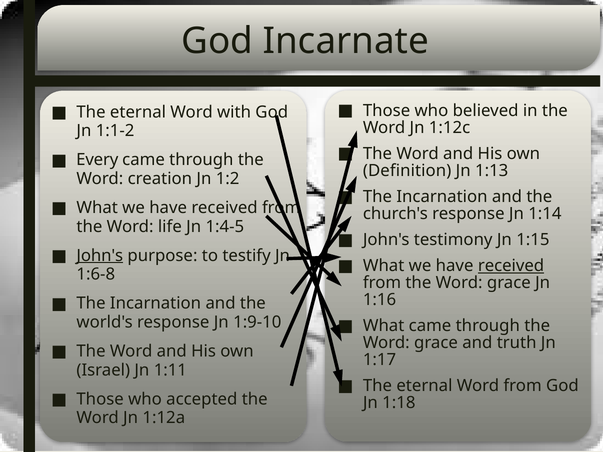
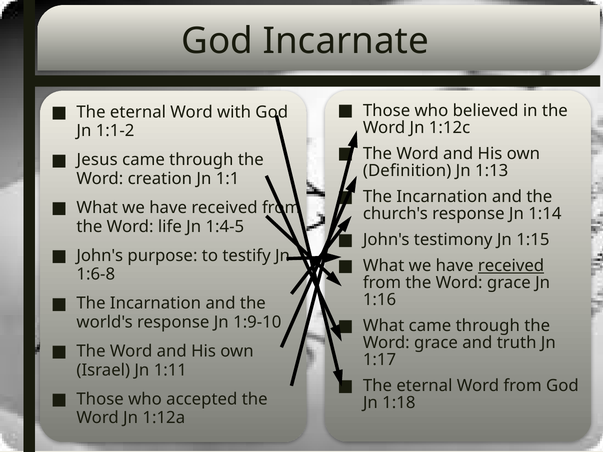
Every: Every -> Jesus (97, 160)
1:2: 1:2 -> 1:1 (228, 179)
John's underline: present -> none (100, 256)
